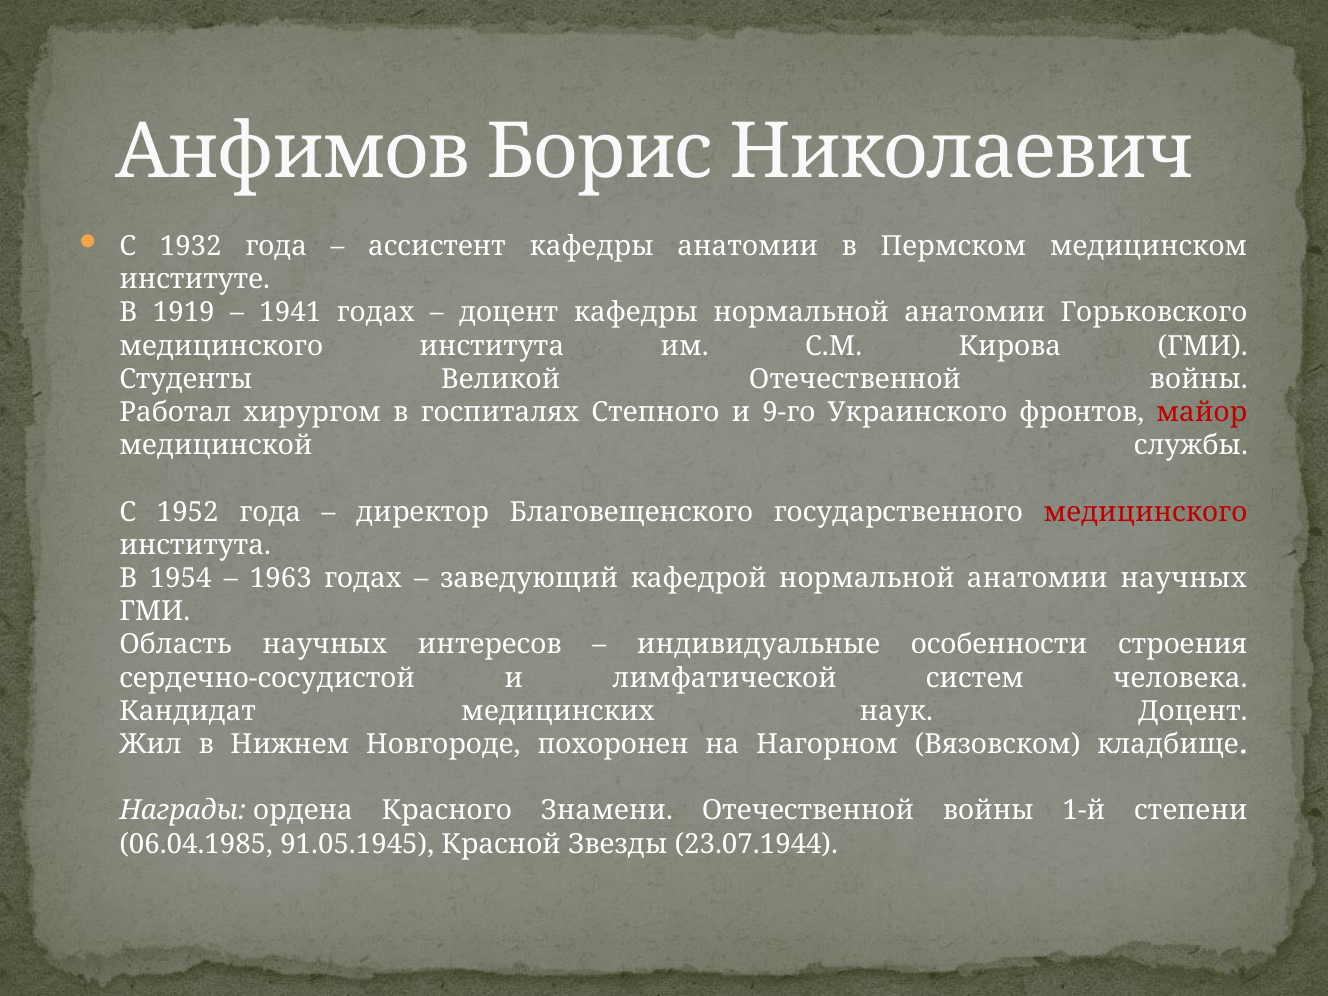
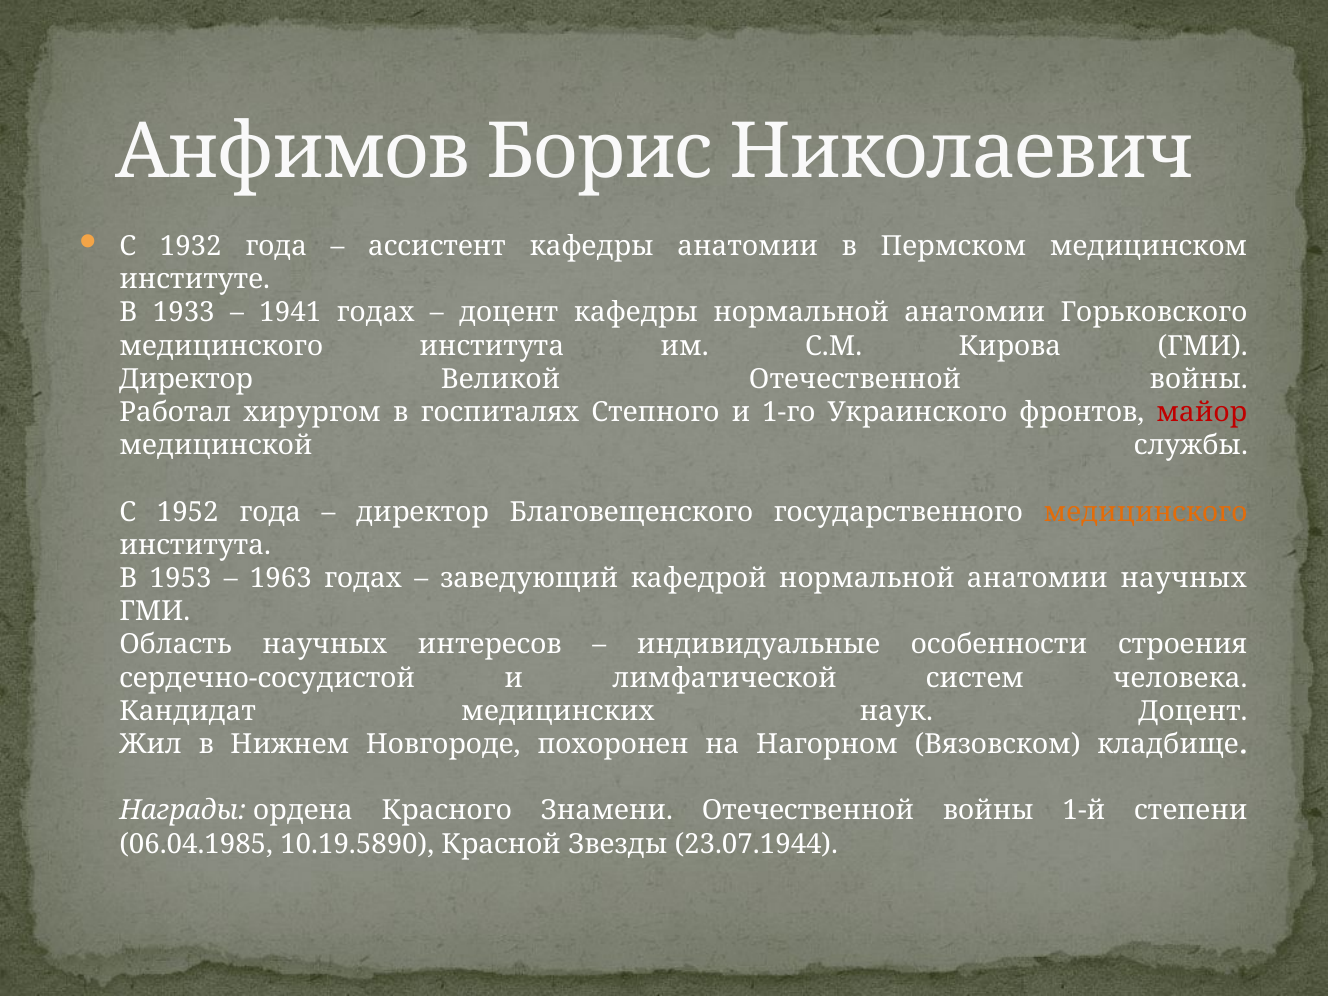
1919: 1919 -> 1933 (184, 313)
Студенты: Студенты -> Директор (186, 379)
9-го: 9-го -> 1-го (789, 412)
медицинского colour: red -> orange (1145, 512)
1954: 1954 -> 1953 (181, 578)
91.05.1945: 91.05.1945 -> 10.19.5890 (357, 844)
